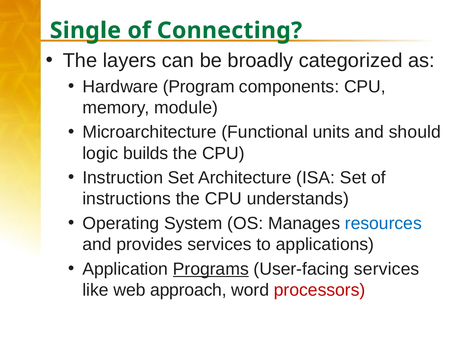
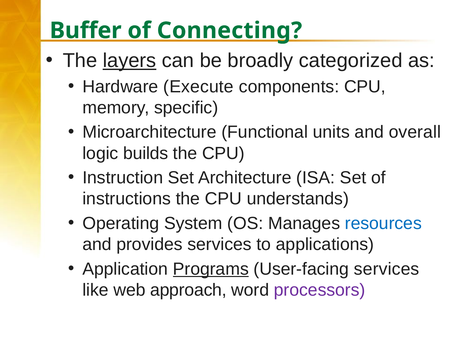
Single: Single -> Buffer (86, 31)
layers underline: none -> present (129, 61)
Program: Program -> Execute (199, 87)
module: module -> specific (186, 108)
should: should -> overall (415, 132)
processors colour: red -> purple (320, 290)
